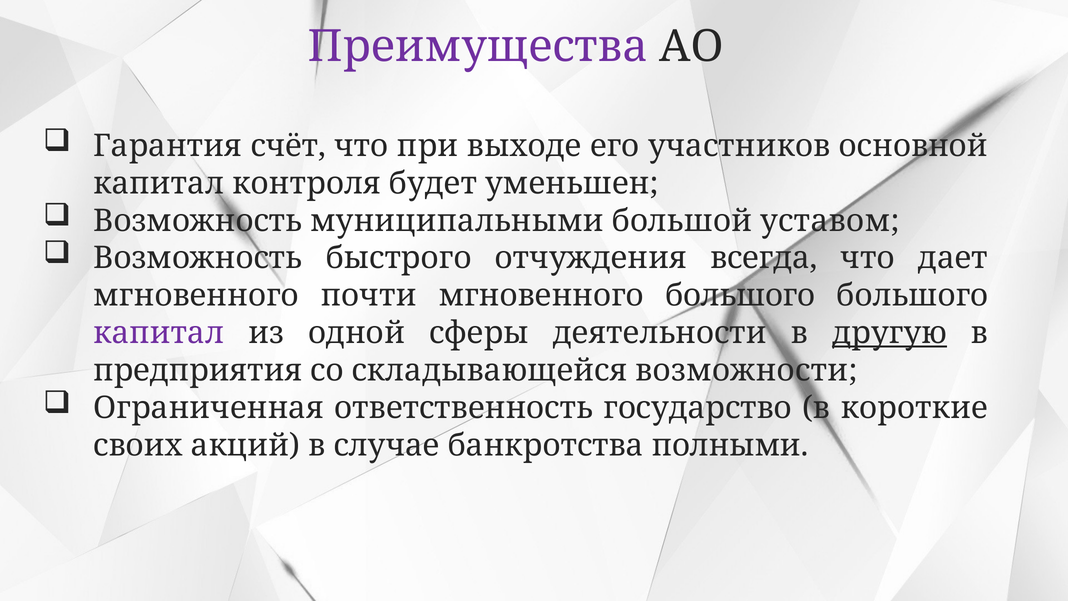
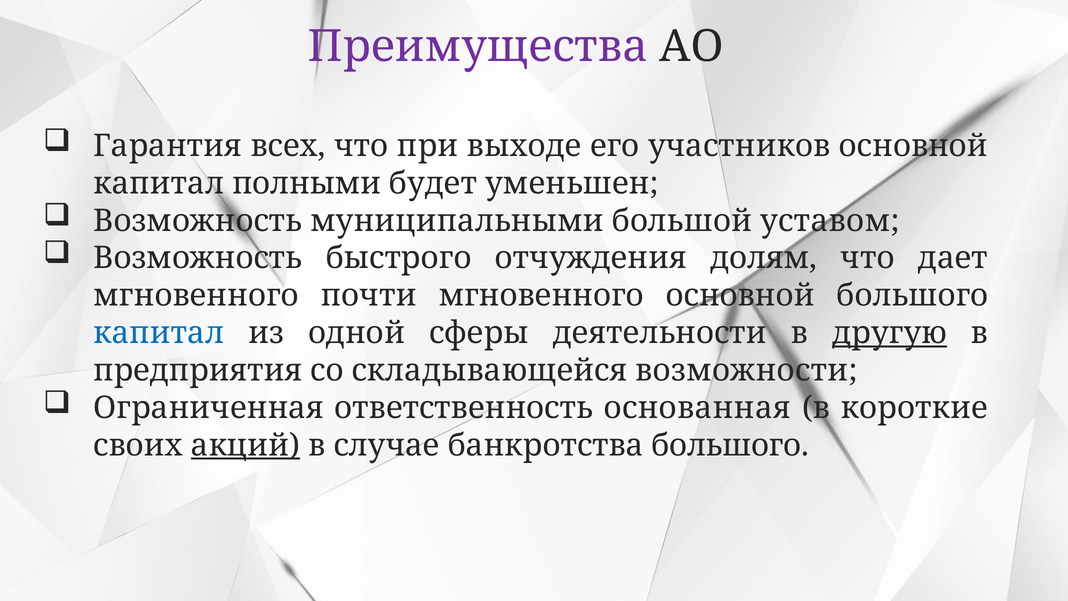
счёт: счёт -> всех (288, 146)
контроля: контроля -> полными (307, 183)
всегда: всегда -> долям (764, 258)
мгновенного большого: большого -> основной (740, 295)
капитал colour: purple -> blue (159, 333)
государство: государство -> основанная (697, 408)
акций underline: none -> present (246, 445)
банкротства полными: полными -> большого (730, 445)
